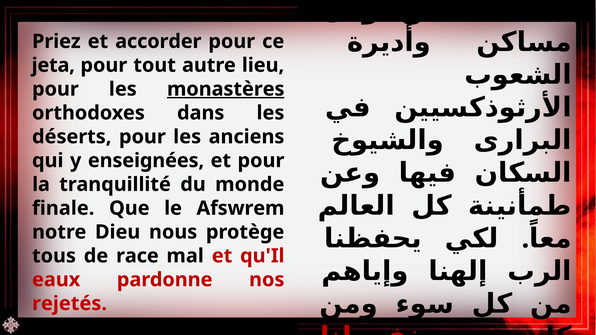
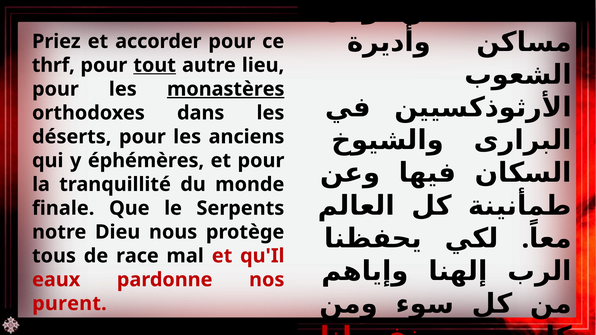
jeta: jeta -> thrf (53, 65)
tout underline: none -> present (155, 65)
enseignées: enseignées -> éphémères (146, 161)
Afswrem: Afswrem -> Serpents (240, 208)
rejetés: rejetés -> purent (69, 304)
